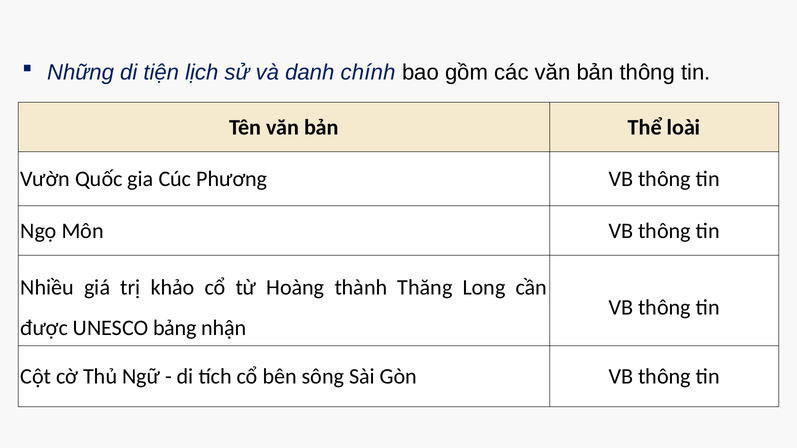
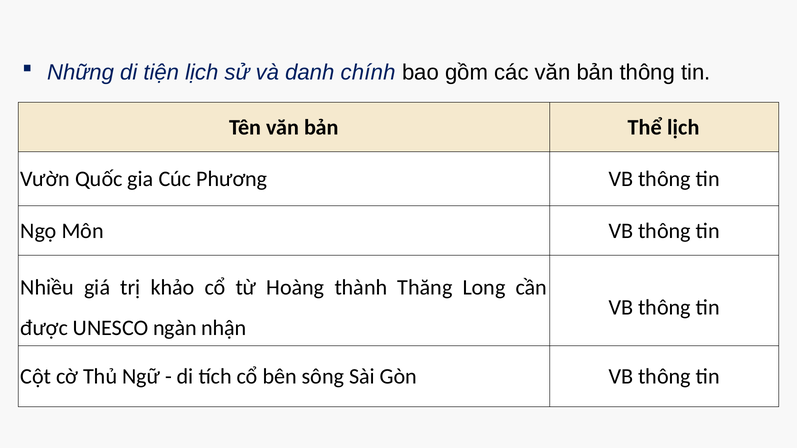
Thể loài: loài -> lịch (683, 127)
bảng: bảng -> ngàn (175, 328)
